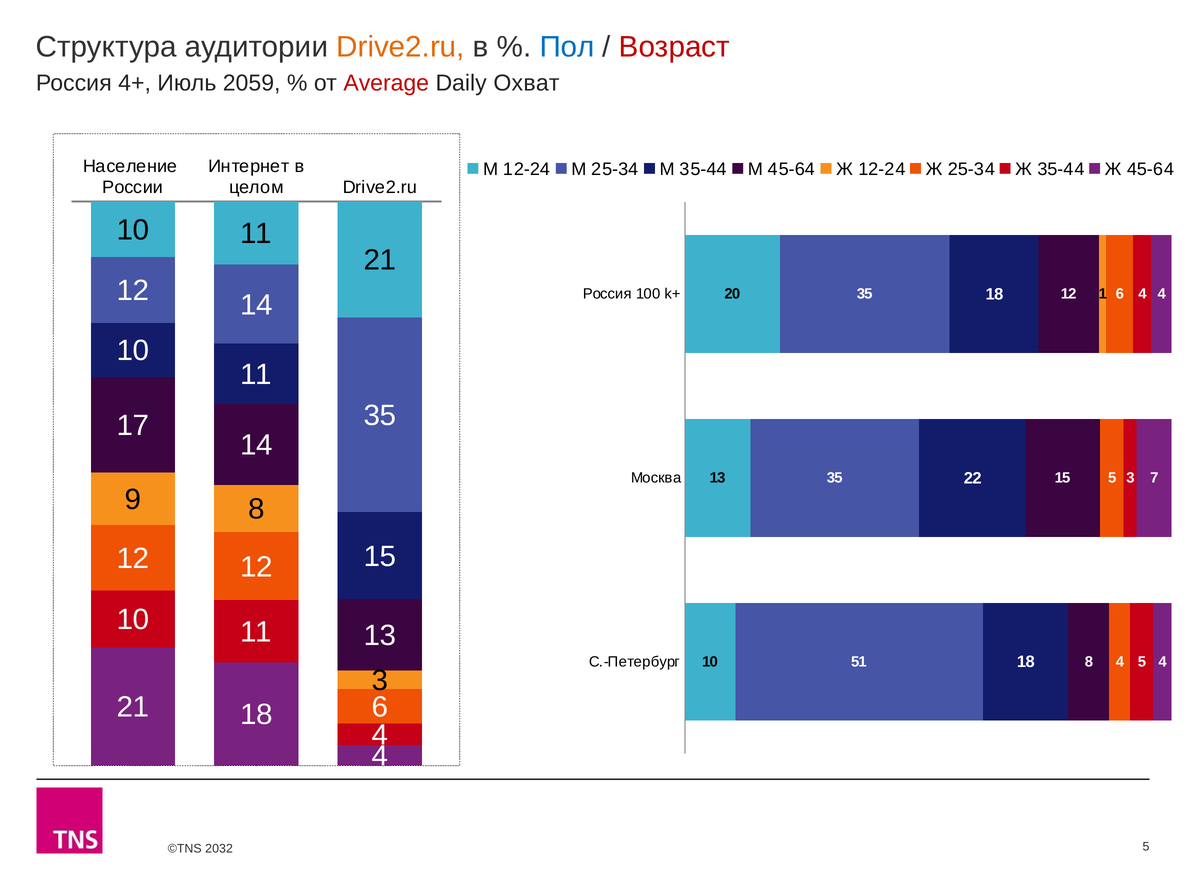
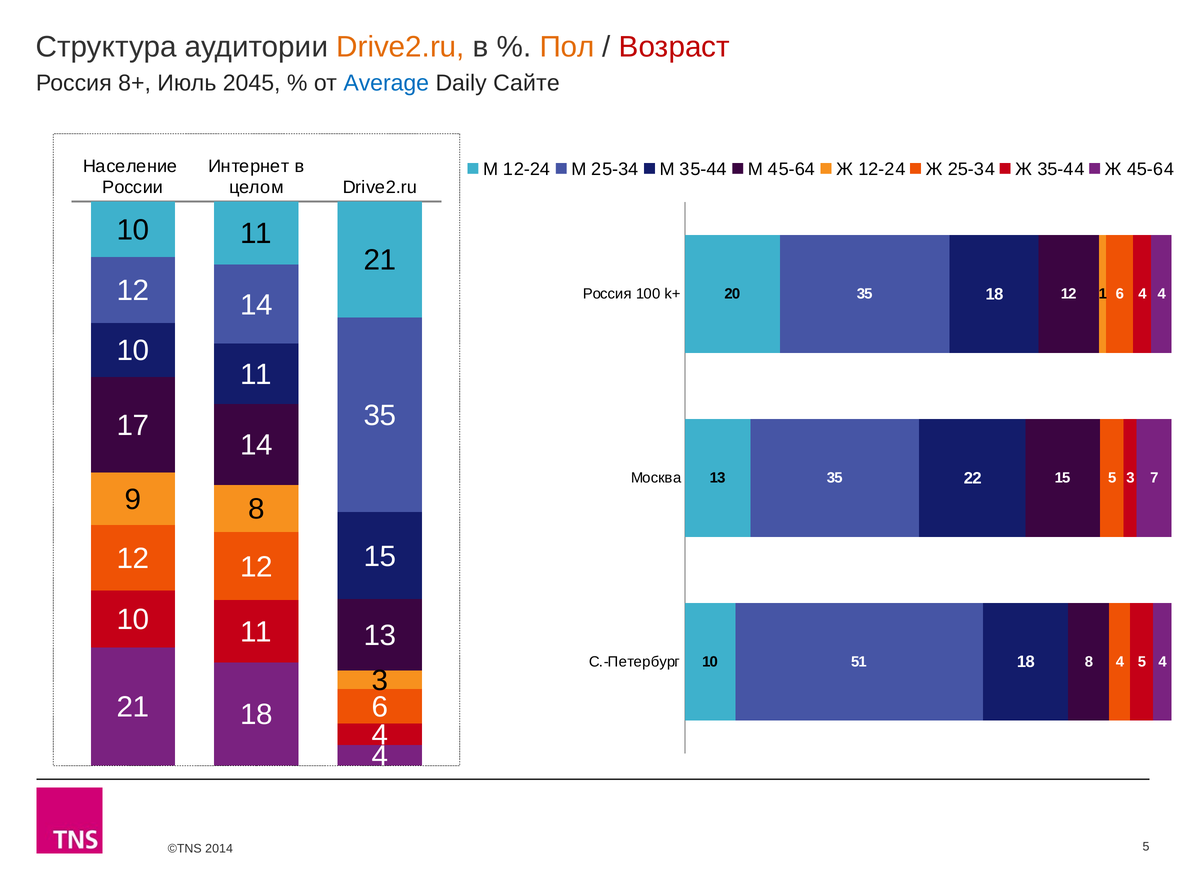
Пол colour: blue -> orange (567, 47)
4+: 4+ -> 8+ (135, 83)
2059: 2059 -> 2045 (252, 83)
Average colour: red -> blue (386, 83)
Охват: Охват -> Сайте (526, 83)
2032: 2032 -> 2014 (219, 849)
